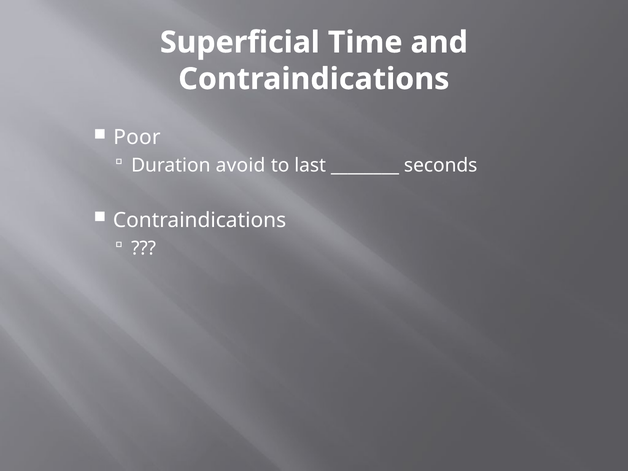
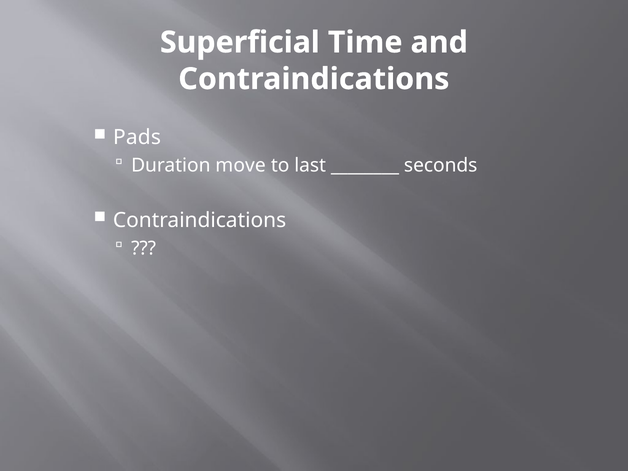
Poor: Poor -> Pads (137, 137)
avoid: avoid -> move (241, 165)
